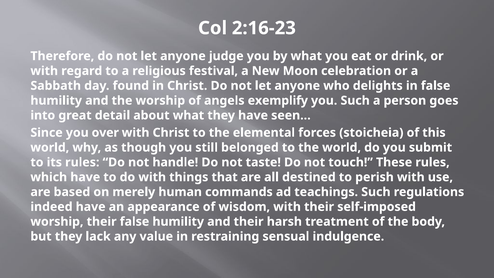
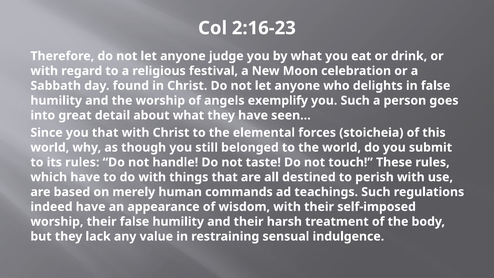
you over: over -> that (105, 133)
